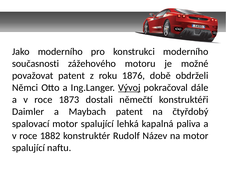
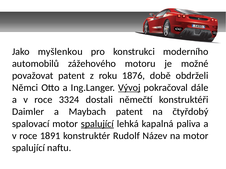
Jako moderního: moderního -> myšlenkou (60, 52)
současnosti: současnosti -> automobilů (36, 64)
1873: 1873 -> 3324 (69, 100)
spalující underline: none -> present (97, 124)
1882: 1882 -> 1891 (50, 136)
